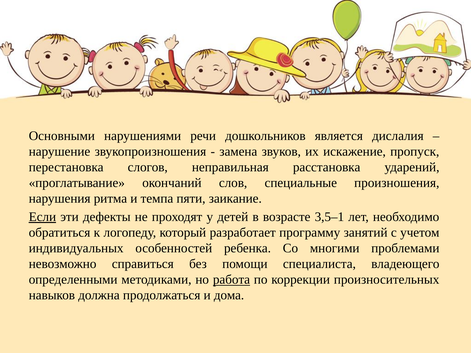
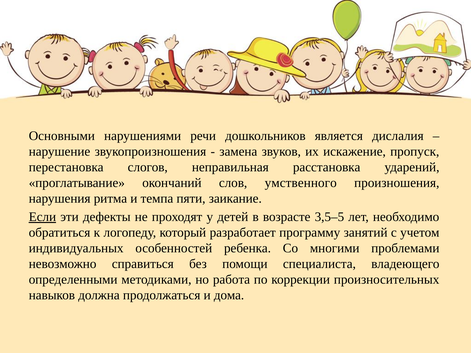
специальные: специальные -> умственного (301, 183)
3,5–1: 3,5–1 -> 3,5–5 (329, 217)
работа underline: present -> none (231, 280)
